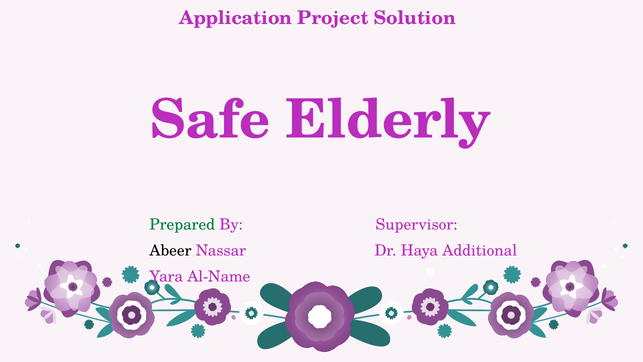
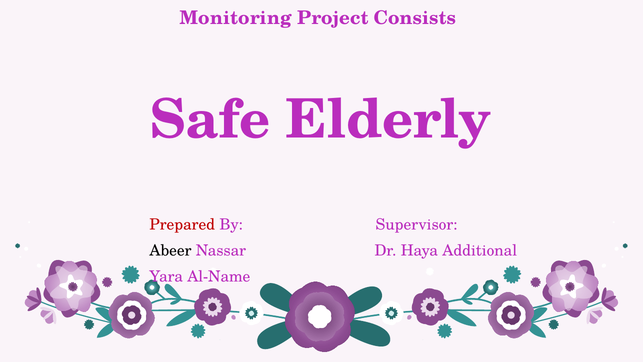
Application: Application -> Monitoring (236, 18)
Solution: Solution -> Consists (415, 18)
Prepared colour: green -> red (182, 225)
